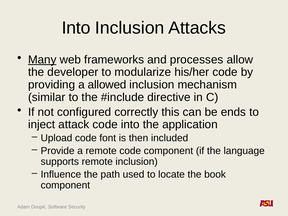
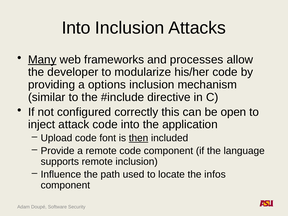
allowed: allowed -> options (107, 85)
ends: ends -> open (233, 112)
then underline: none -> present (139, 138)
book: book -> infos (215, 174)
